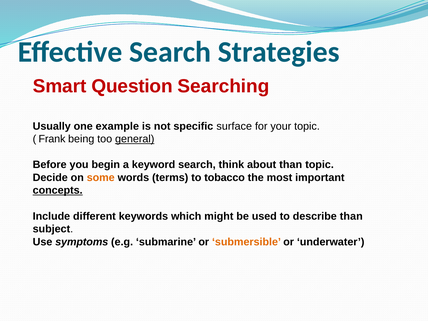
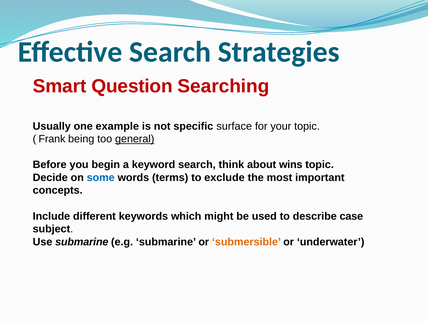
about than: than -> wins (291, 165)
some colour: orange -> blue (101, 178)
tobacco: tobacco -> exclude (224, 178)
concepts underline: present -> none (58, 190)
describe than: than -> case (351, 216)
Use symptoms: symptoms -> submarine (82, 242)
